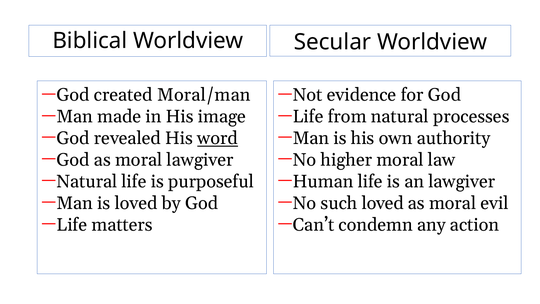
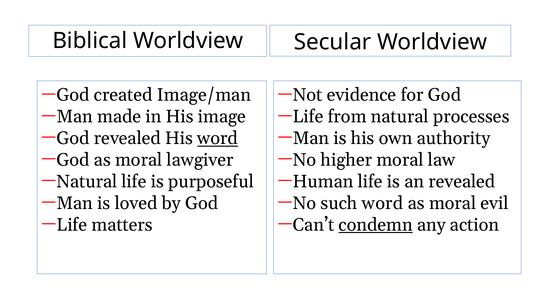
Moral/man: Moral/man -> Image/man (204, 95)
an lawgiver: lawgiver -> revealed (462, 181)
such loved: loved -> word (383, 203)
condemn underline: none -> present (376, 225)
